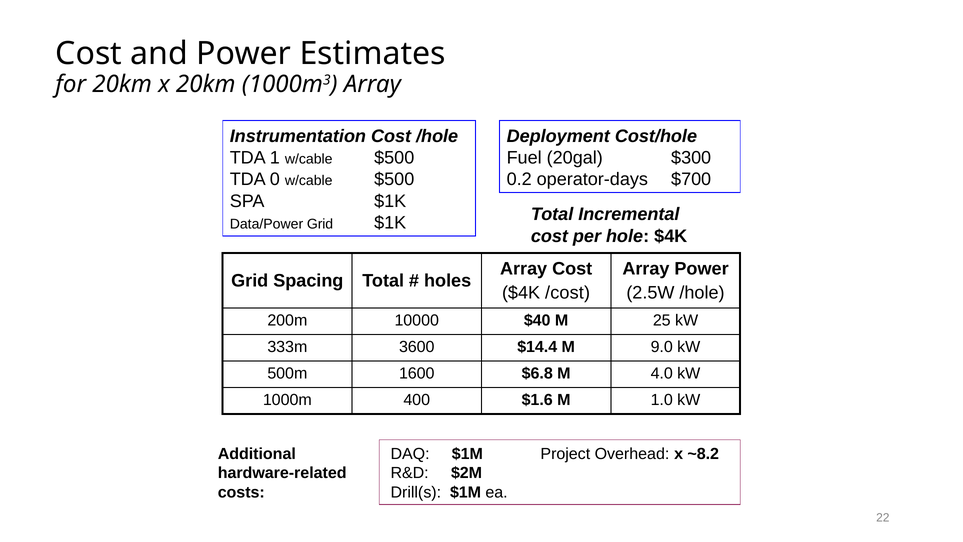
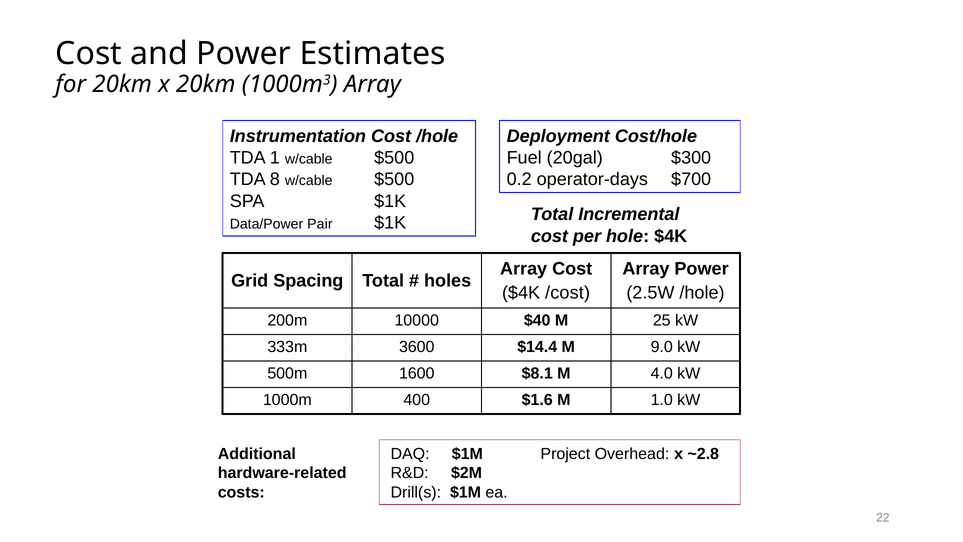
0: 0 -> 8 (275, 179)
Data/Power Grid: Grid -> Pair (320, 224)
$6.8: $6.8 -> $8.1 (537, 373)
~8.2: ~8.2 -> ~2.8 (703, 454)
